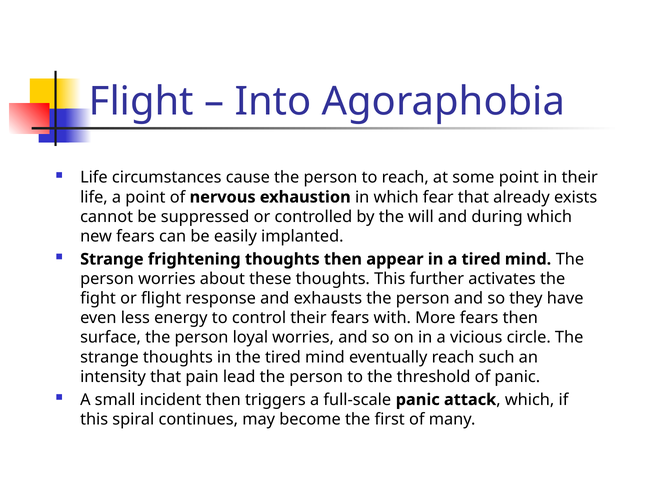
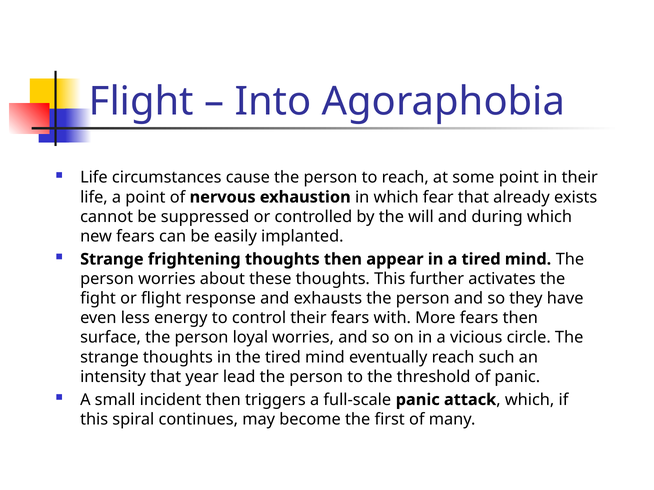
pain: pain -> year (202, 377)
